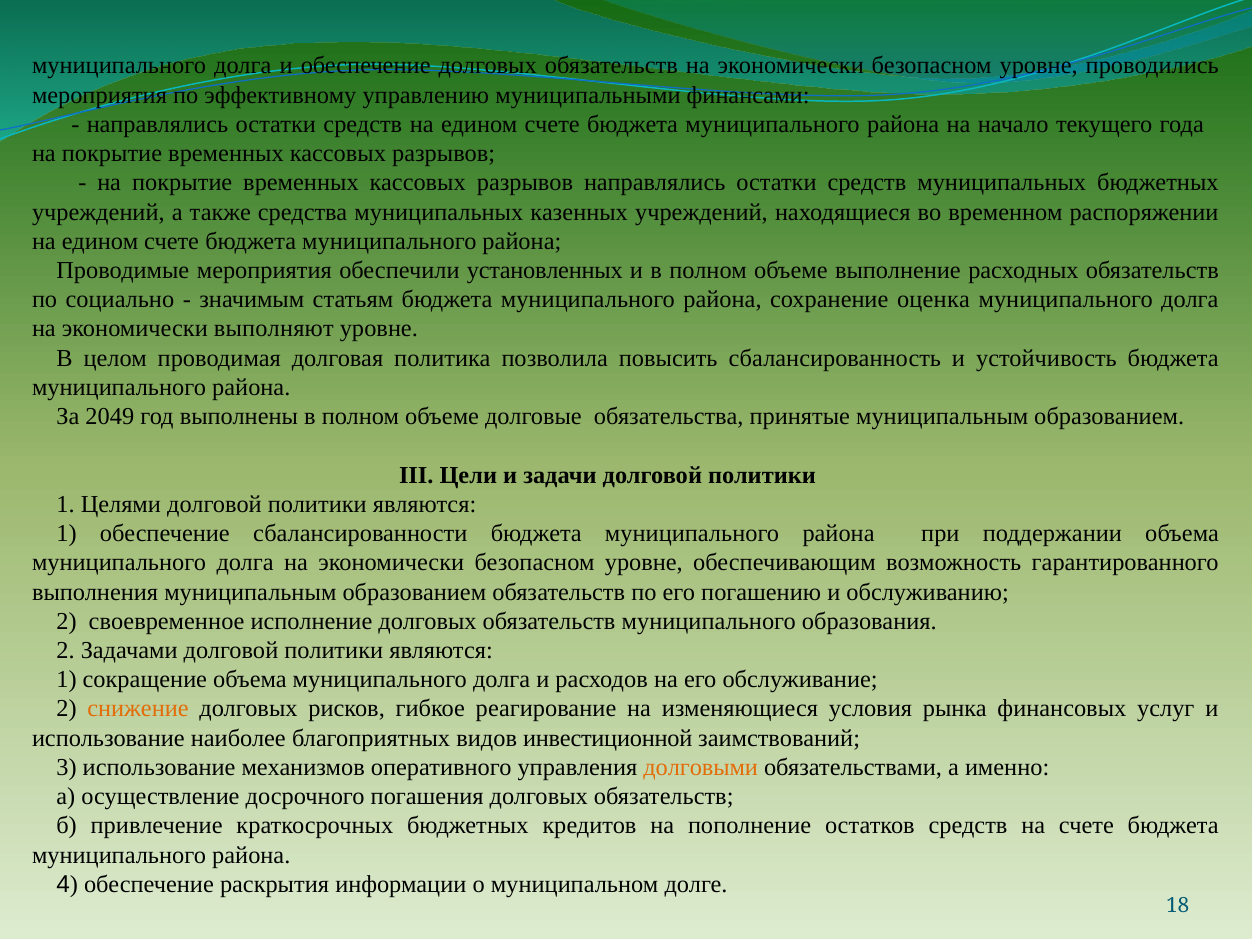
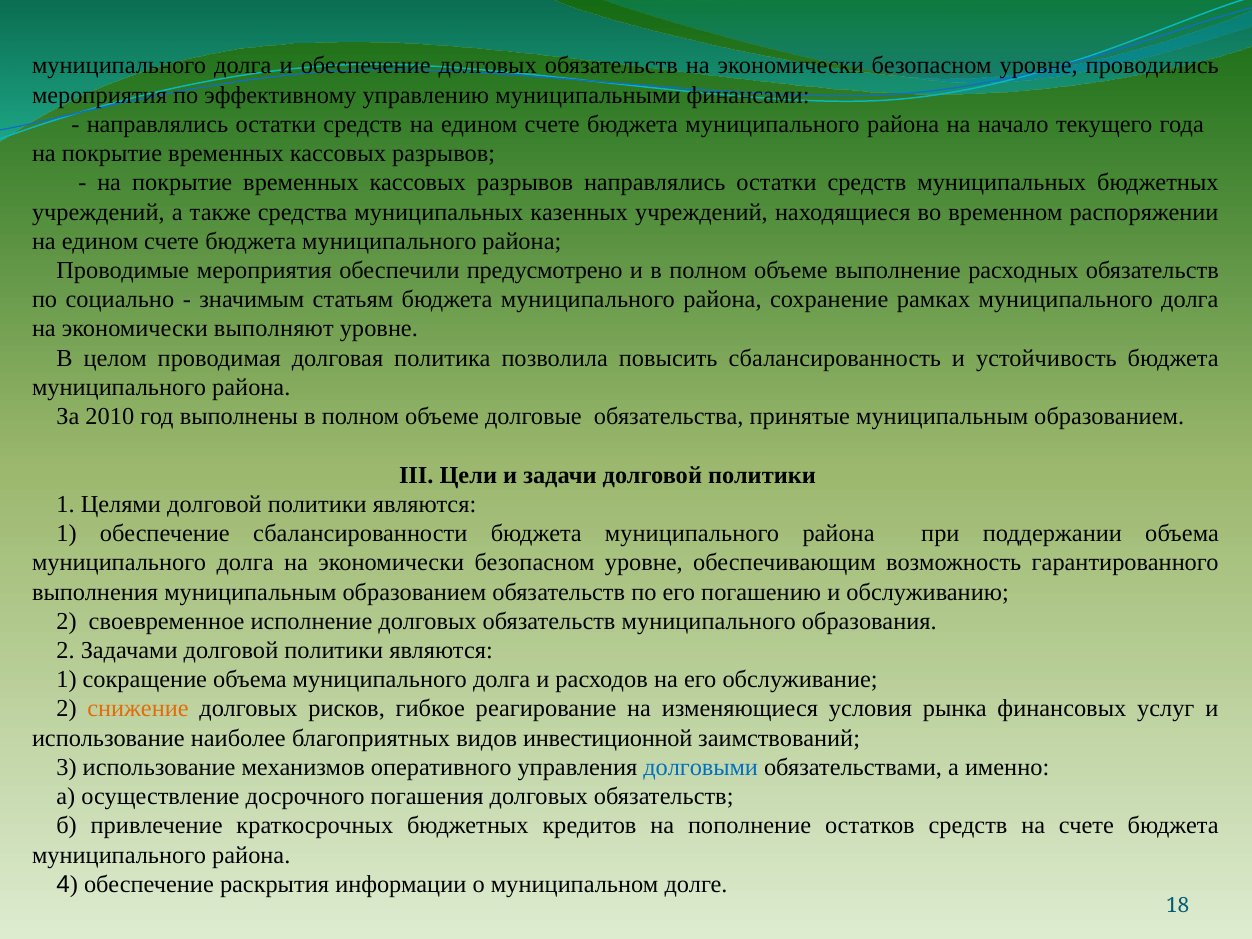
установленных: установленных -> предусмотрено (545, 270)
оценка: оценка -> рамках (934, 300)
2049: 2049 -> 2010 (110, 417)
долговыми colour: orange -> blue (701, 767)
